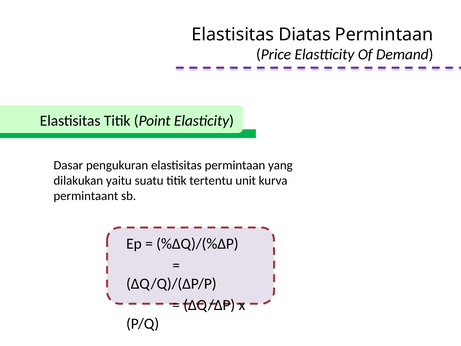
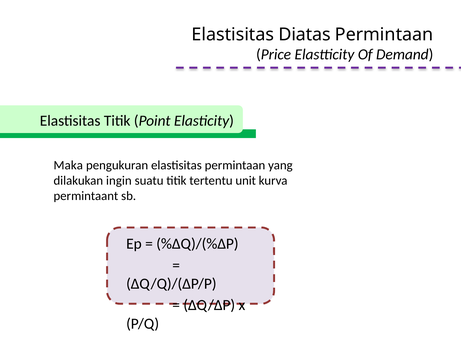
Dasar: Dasar -> Maka (68, 165)
yaitu: yaitu -> ingin (119, 181)
